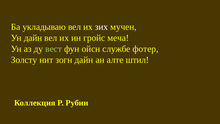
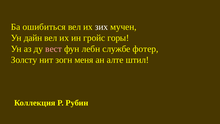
укладываю: укладываю -> ошибиться (44, 27)
меча: меча -> горы (118, 38)
вест colour: light green -> pink (54, 49)
ойсн: ойсн -> лебн (91, 49)
зогн дайн: дайн -> меня (84, 60)
